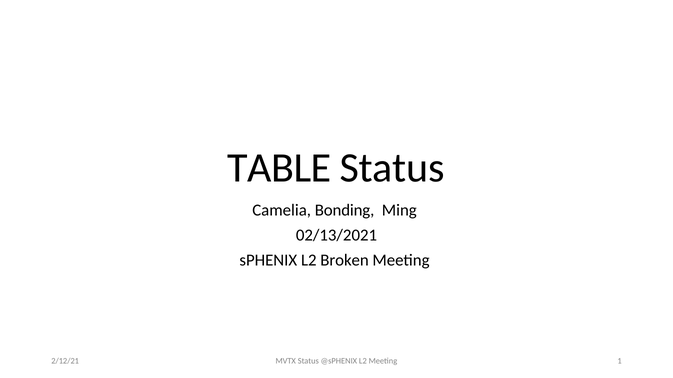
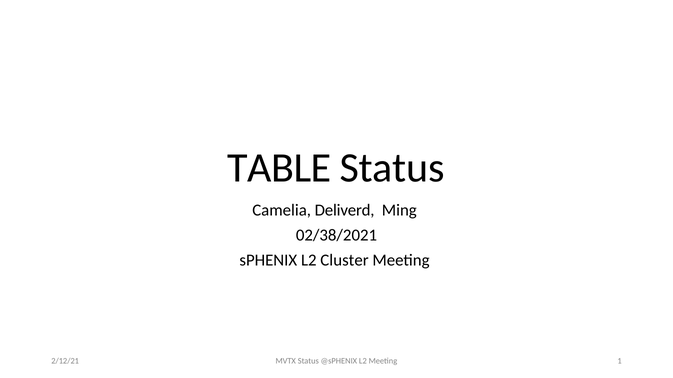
Bonding: Bonding -> Deliverd (345, 210)
02/13/2021: 02/13/2021 -> 02/38/2021 (336, 236)
Broken: Broken -> Cluster (345, 261)
